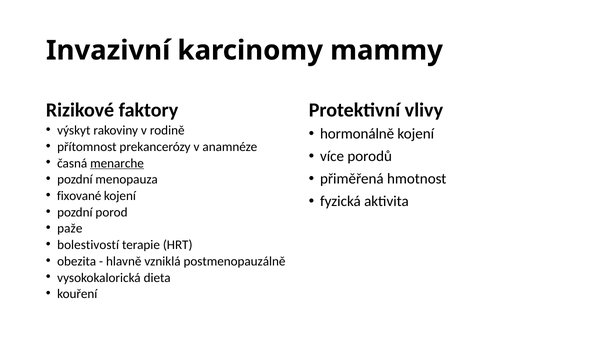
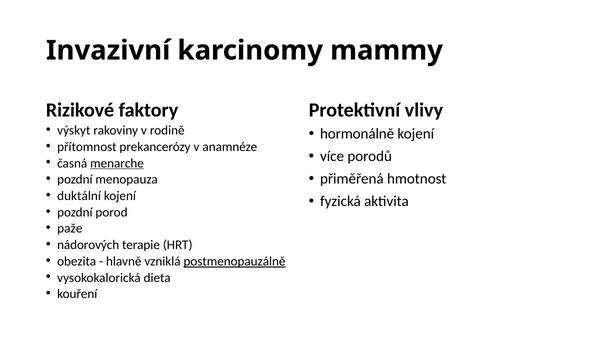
fixované: fixované -> duktální (79, 196)
bolestivostí: bolestivostí -> nádorových (88, 245)
postmenopauzálně underline: none -> present (235, 261)
